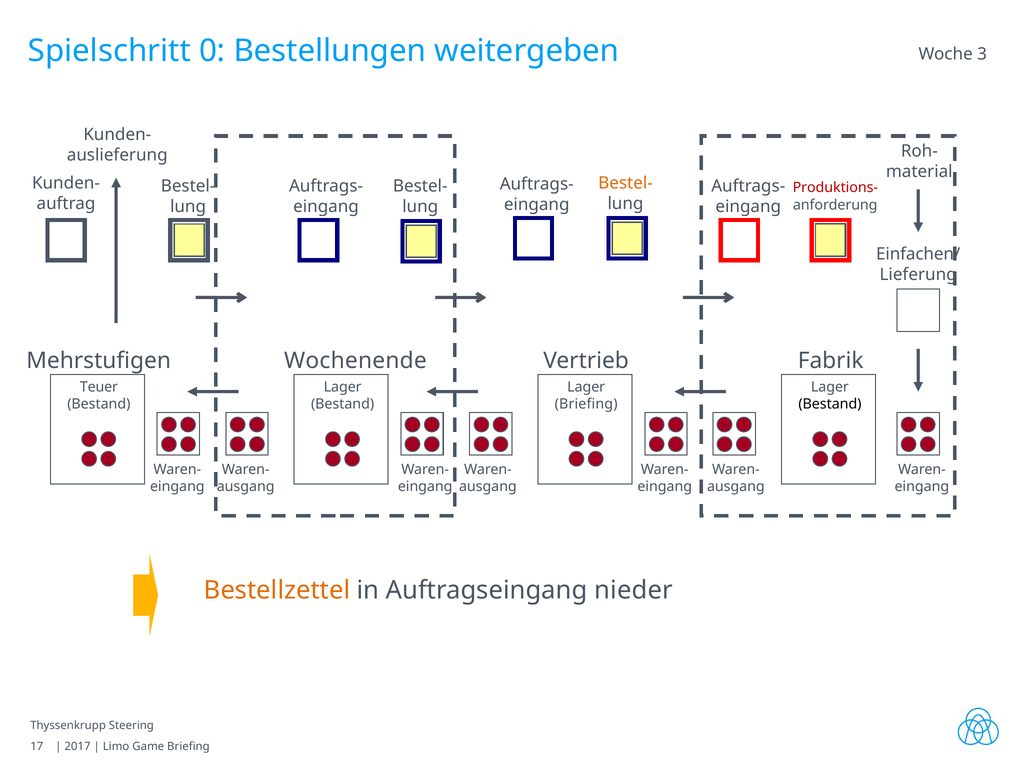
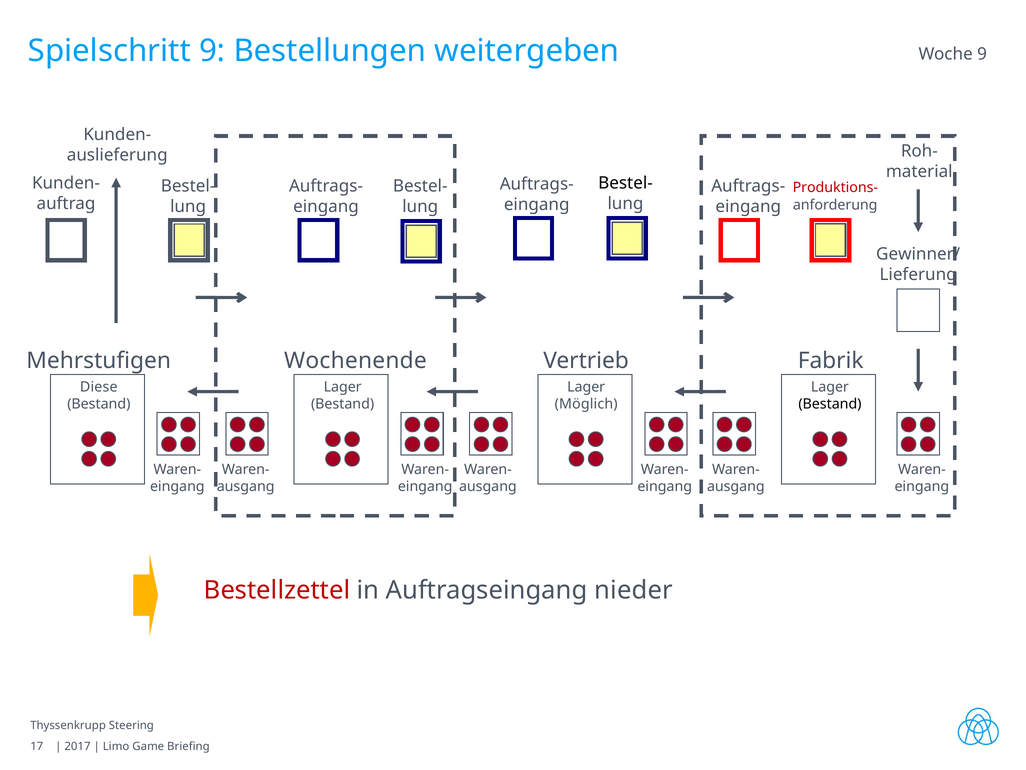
Spielschritt 0: 0 -> 9 (212, 51)
Woche 3: 3 -> 9 (982, 54)
Bestel- colour: orange -> black (626, 183)
Einfachen/: Einfachen/ -> Gewinner/ (918, 254)
Teuer: Teuer -> Diese (99, 387)
Briefing: Briefing -> Möglich (586, 404)
Bestellzettel colour: orange -> red (277, 590)
